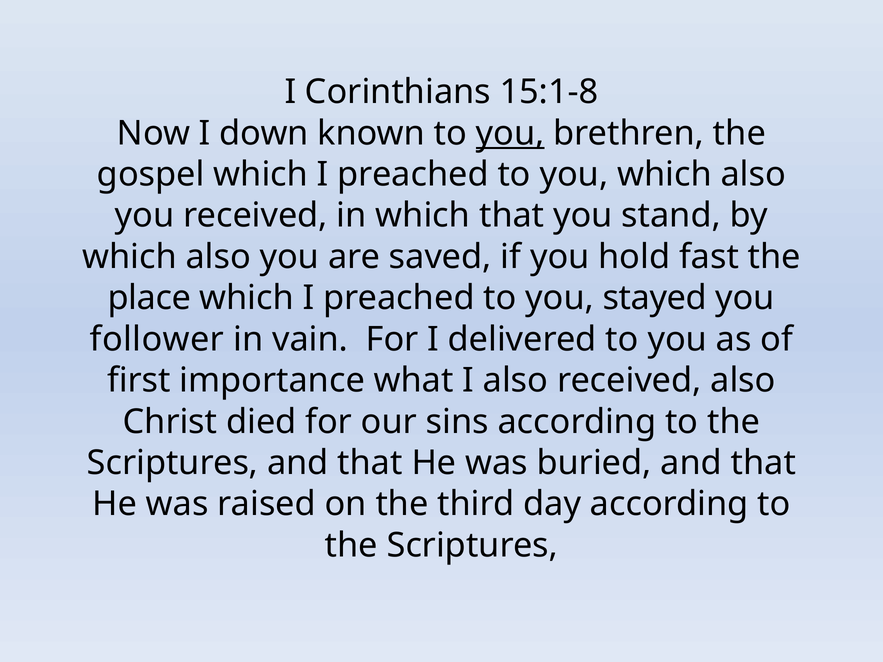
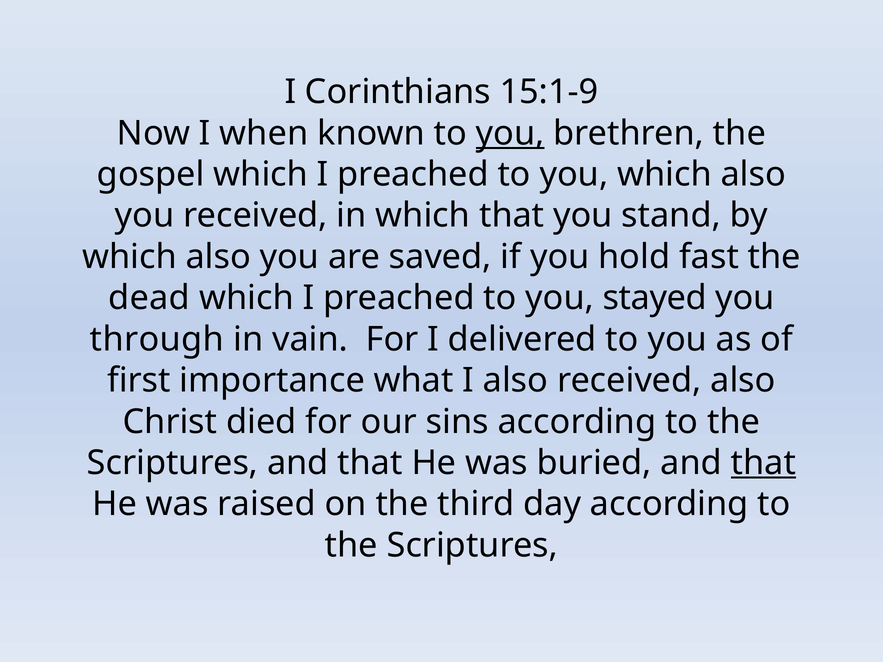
15:1-8: 15:1-8 -> 15:1-9 (549, 92)
down: down -> when (264, 133)
place: place -> dead (149, 298)
follower: follower -> through (157, 339)
that underline: none -> present (763, 463)
